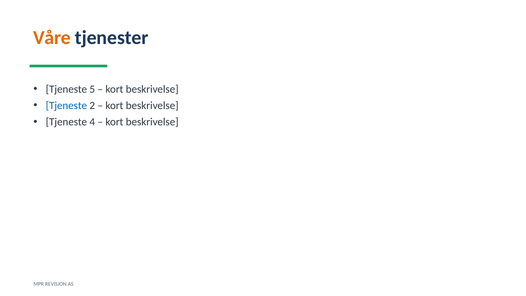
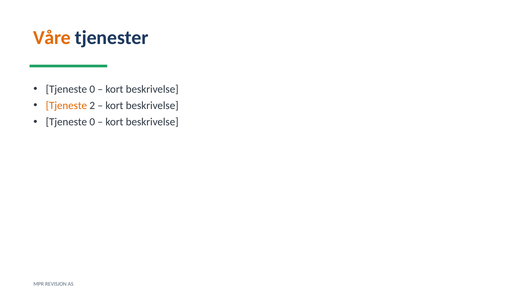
5: 5 -> 0 (92, 89)
Tjeneste colour: blue -> orange (66, 106)
4: 4 -> 0 (92, 122)
